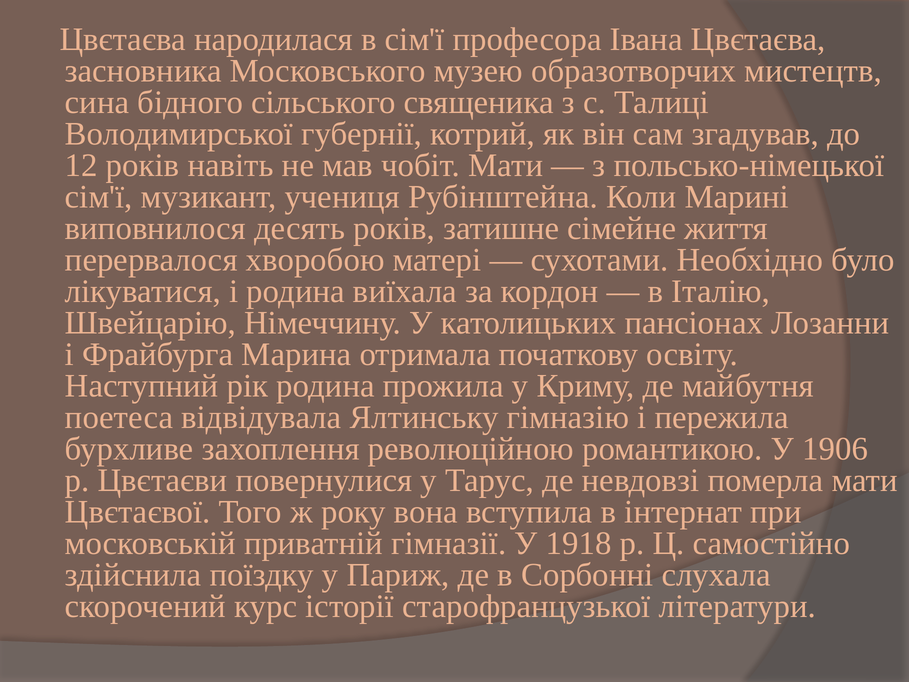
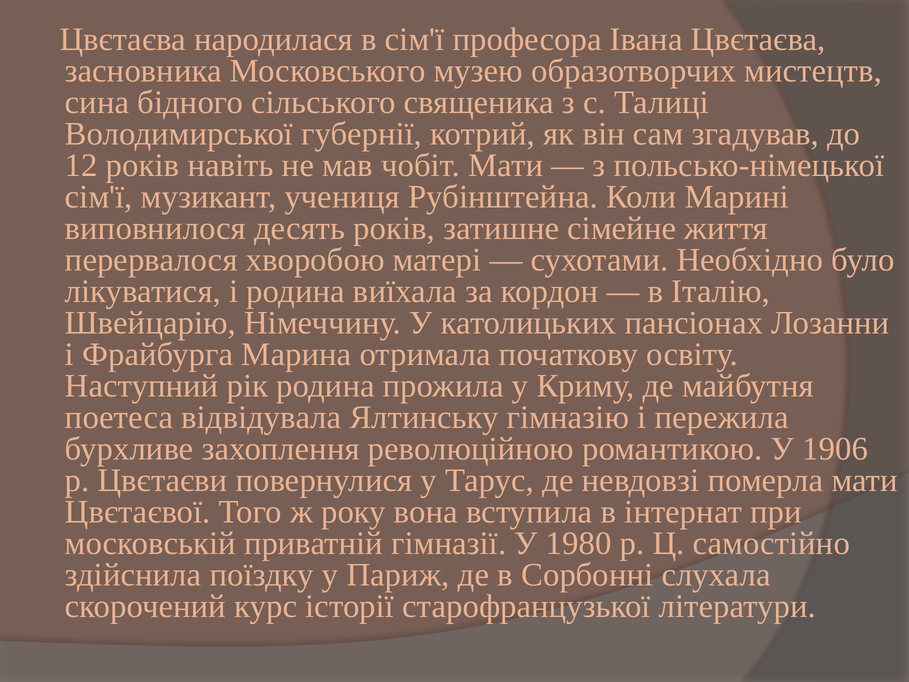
1918: 1918 -> 1980 (579, 543)
